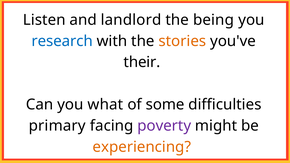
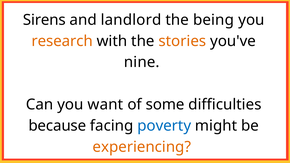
Listen: Listen -> Sirens (44, 20)
research colour: blue -> orange (62, 41)
their: their -> nine (142, 62)
what: what -> want (105, 105)
primary: primary -> because (57, 126)
poverty colour: purple -> blue (164, 126)
